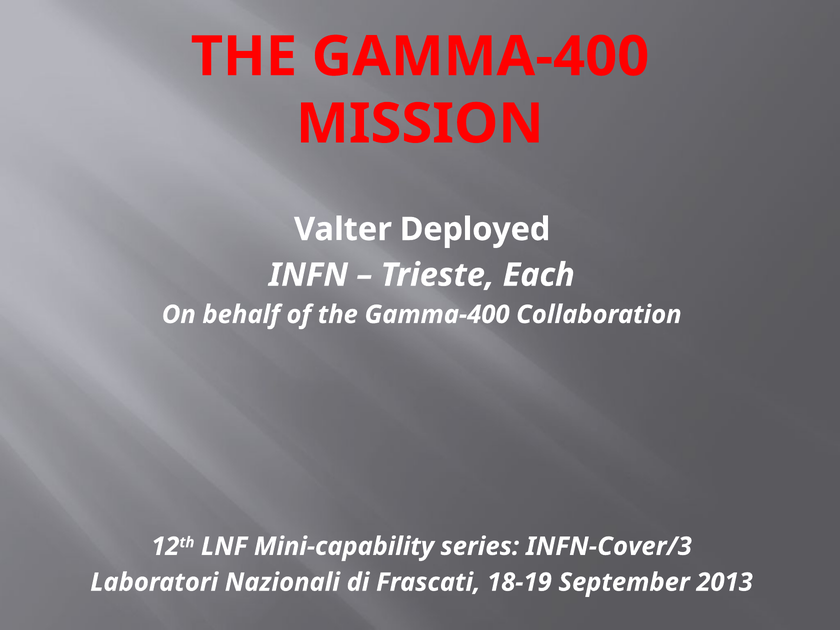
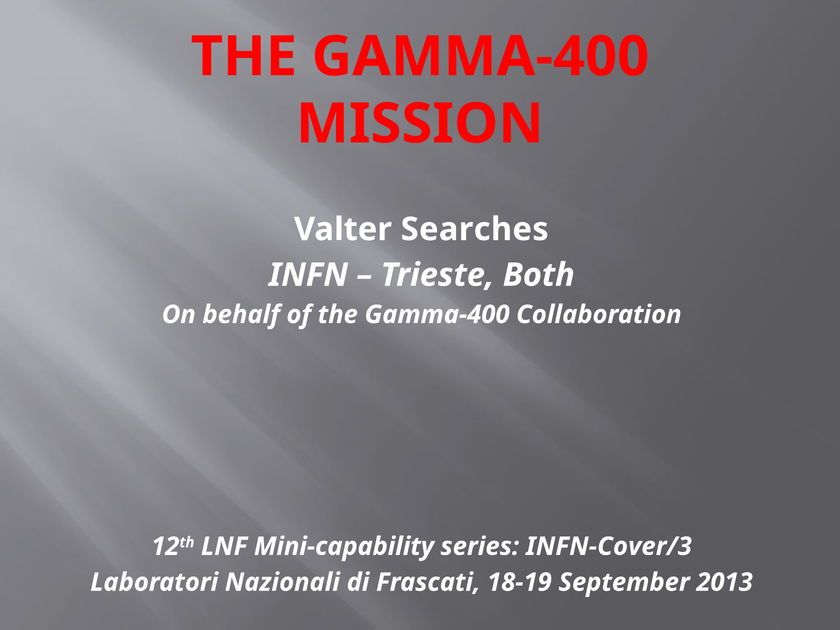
Deployed: Deployed -> Searches (475, 229)
Each: Each -> Both (539, 275)
